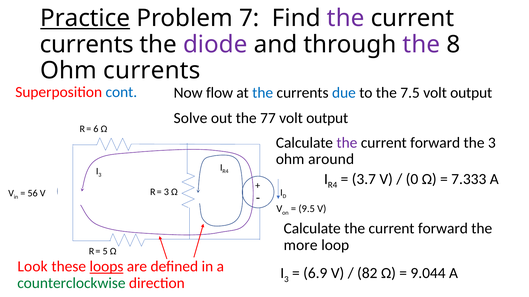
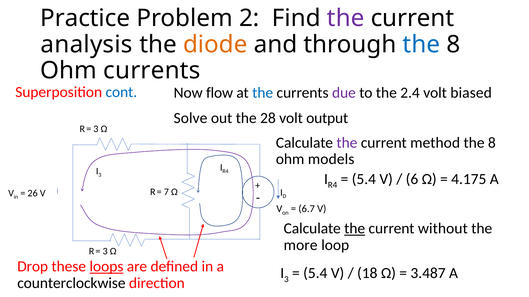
Practice underline: present -> none (85, 18)
7: 7 -> 2 (249, 18)
currents: currents -> analysis (87, 44)
diode colour: purple -> orange (215, 44)
the colour: purple -> blue (421, 44)
due colour: blue -> purple (344, 93)
7.5: 7.5 -> 2.4 (410, 93)
output: output -> biased (471, 93)
77: 77 -> 28 (268, 118)
6: 6 -> 3 (96, 129)
forward: forward -> method (435, 143)
3: 3 -> 8 (492, 143)
around: around -> models (331, 160)
3.7: 3.7 -> 5.4 (364, 179)
0: 0 -> 6 (412, 179)
7.333: 7.333 -> 4.175 (469, 179)
3: 3 -> 7 (166, 192)
56: 56 -> 26 (33, 194)
9.5: 9.5 -> 6.7 (307, 209)
the underline: none -> present (355, 229)
forward: forward -> without (443, 229)
5: 5 -> 3 (105, 252)
Look: Look -> Drop (33, 267)
6.9: 6.9 -> 5.4 (315, 274)
82: 82 -> 18 (367, 274)
9.044: 9.044 -> 3.487 (428, 274)
counterclockwise colour: green -> black (71, 284)
